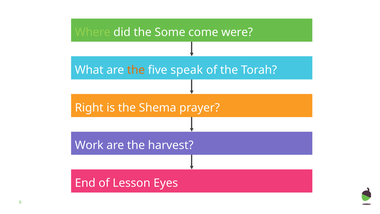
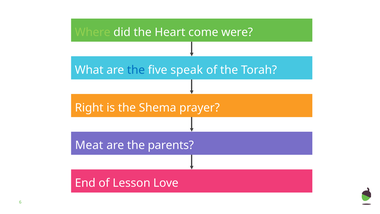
Some: Some -> Heart (170, 32)
the colour: orange -> blue (136, 70)
Work: Work -> Meat (89, 145)
harvest: harvest -> parents (171, 145)
Eyes: Eyes -> Love (166, 183)
